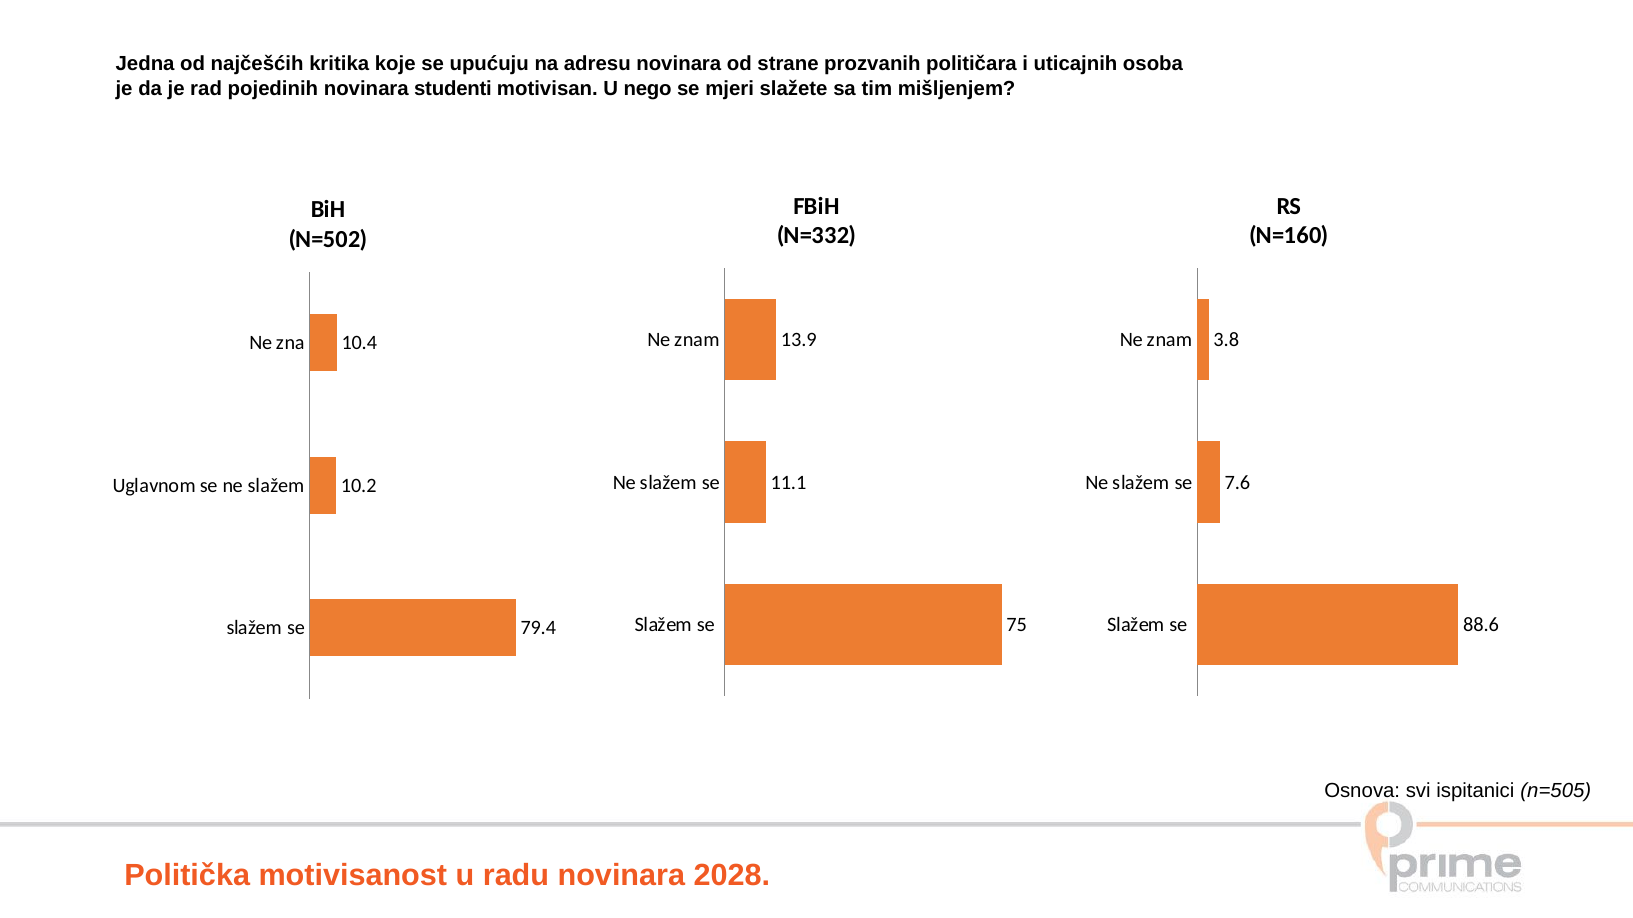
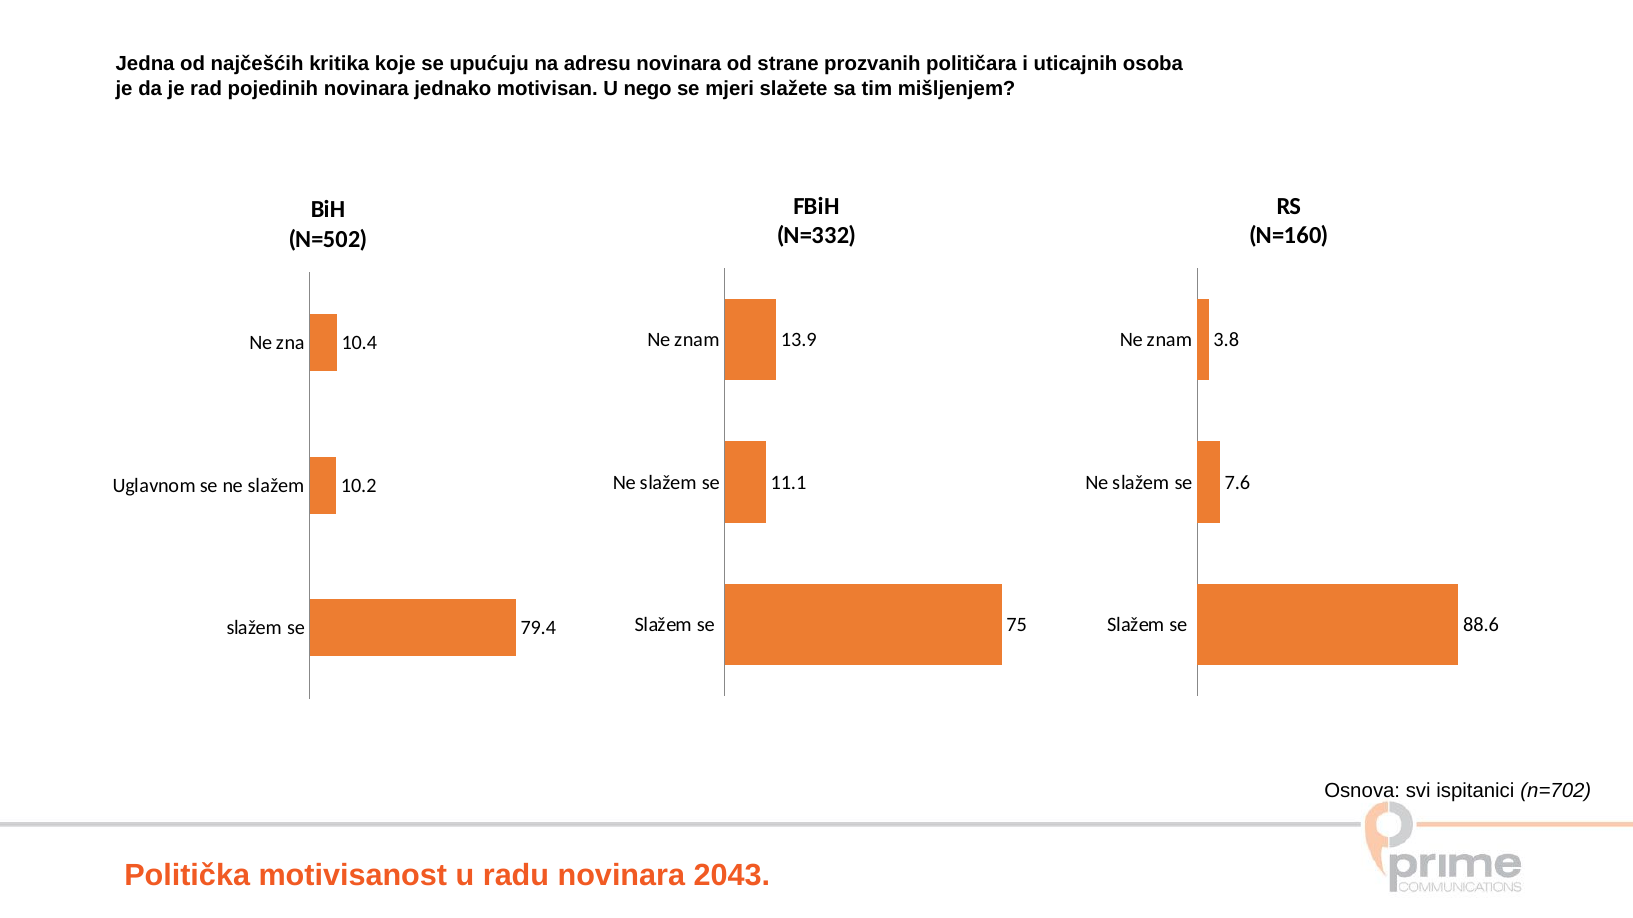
studenti: studenti -> jednako (453, 88)
n=505: n=505 -> n=702 (1556, 791)
2028: 2028 -> 2043 (732, 876)
